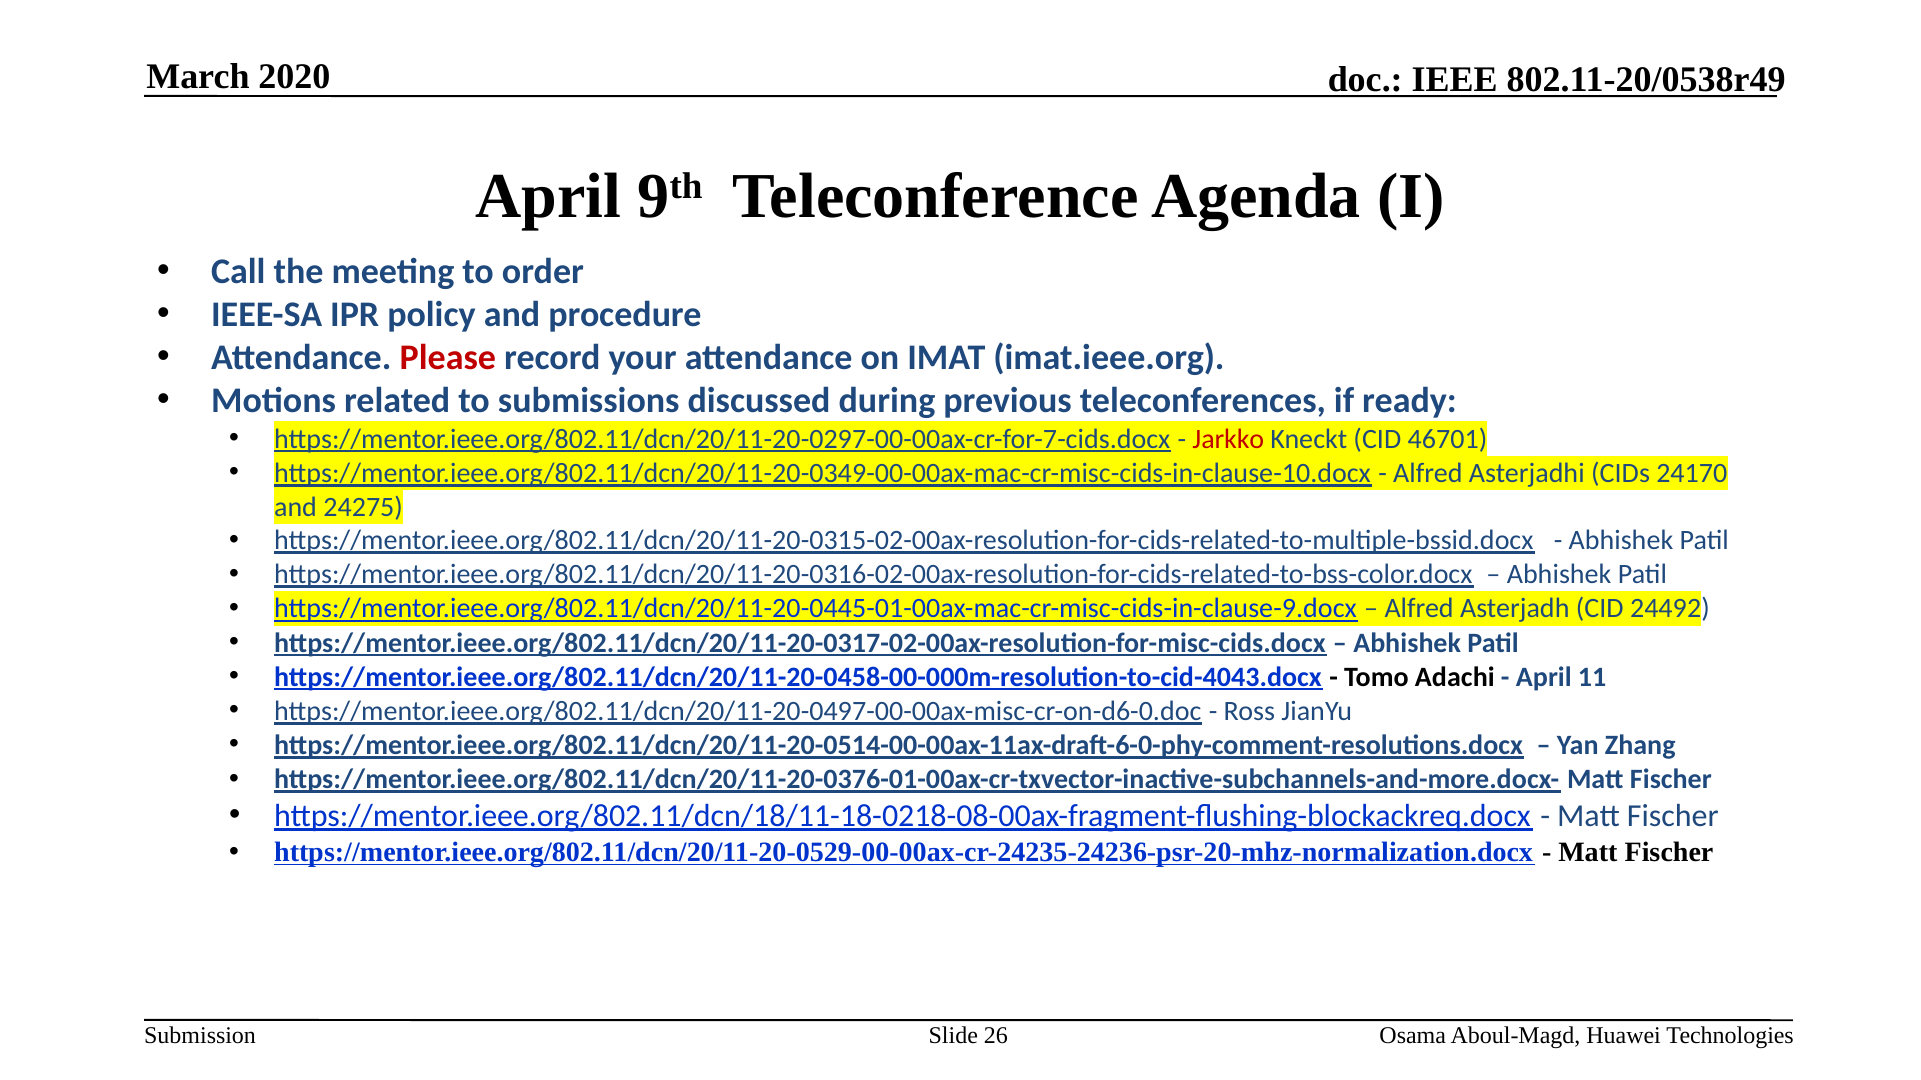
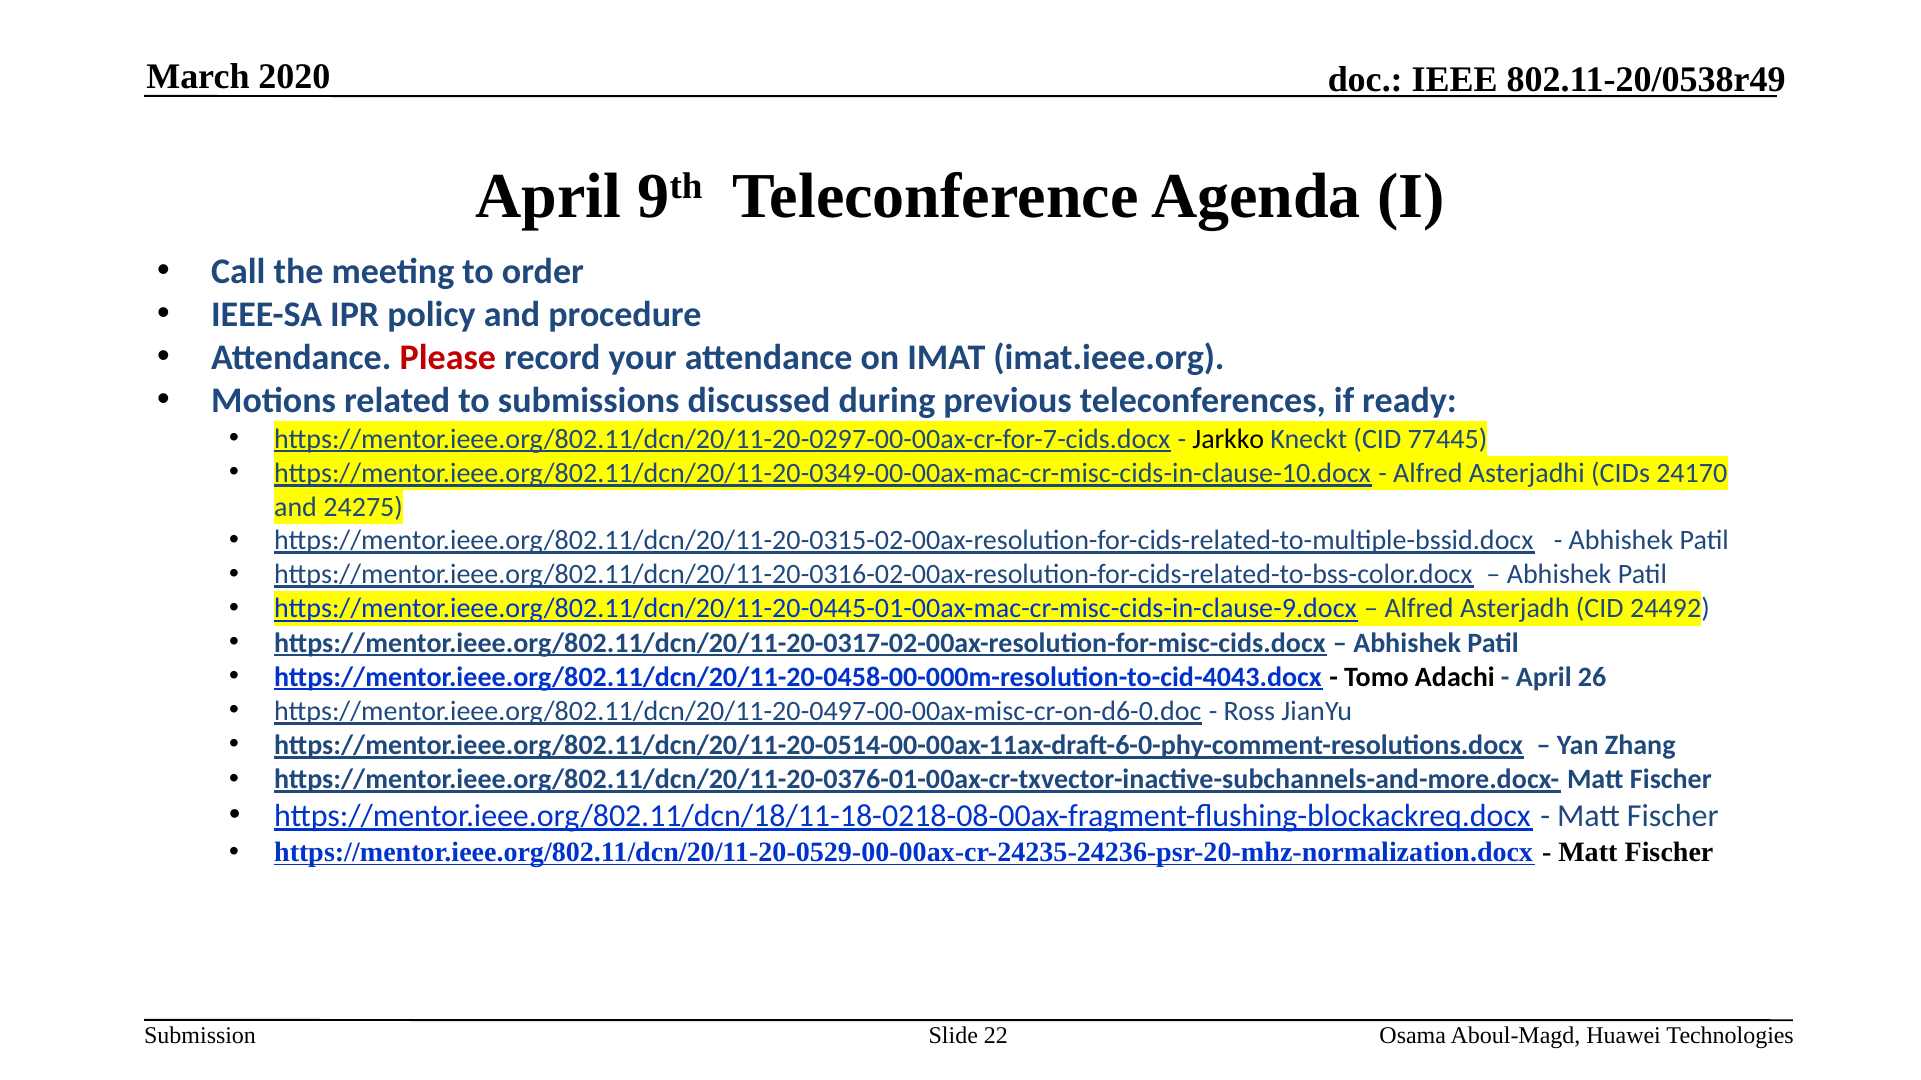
Jarkko colour: red -> black (1228, 439)
46701: 46701 -> 77445 (1447, 439)
11: 11 -> 26 (1592, 677)
26: 26 -> 22 (996, 1036)
